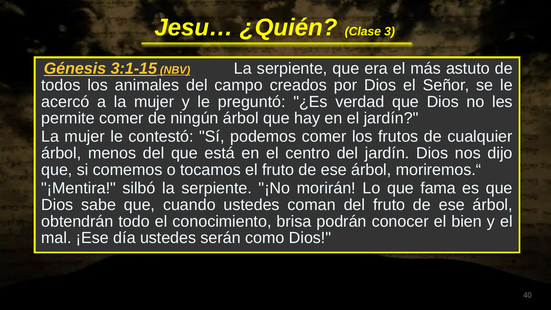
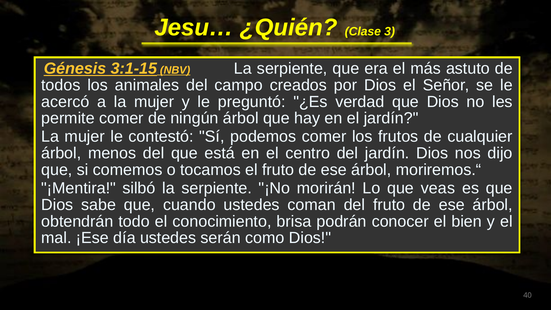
fama: fama -> veas (438, 188)
